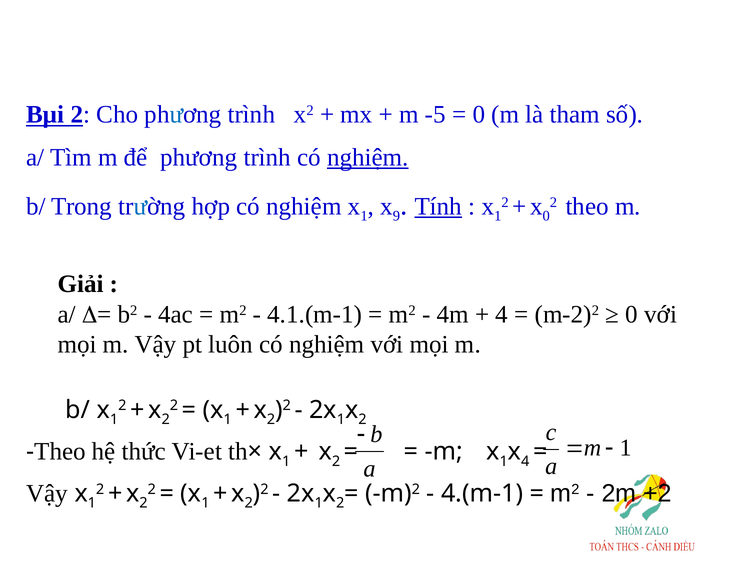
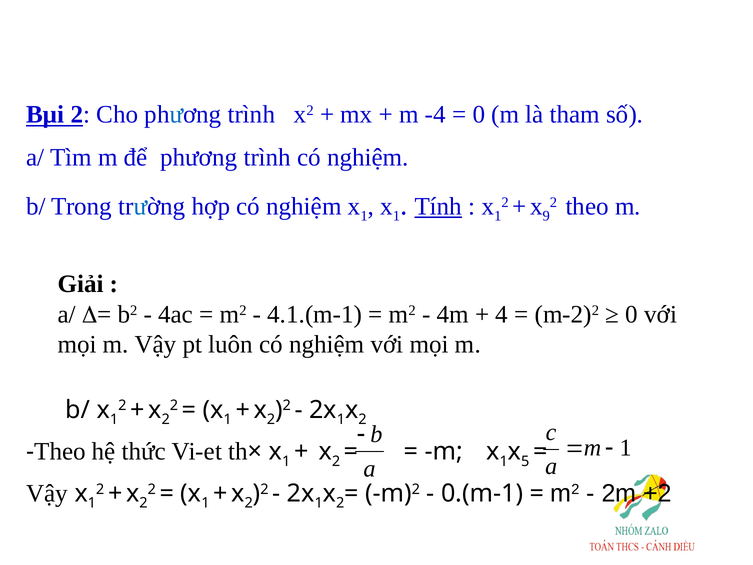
-5: -5 -> -4 (435, 115)
nghiệm underline: present -> none (368, 157)
9: 9 -> 1 (396, 216)
0: 0 -> 9 (546, 216)
4: 4 -> 5 (525, 461)
4.(m-1: 4.(m-1 -> 0.(m-1 (482, 493)
